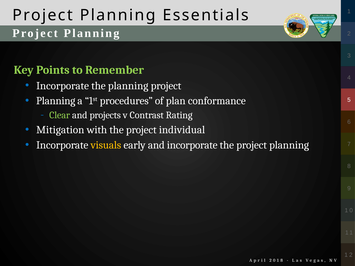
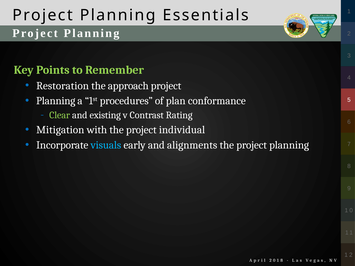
Incorporate: Incorporate -> Restoration (63, 86)
the planning: planning -> approach (128, 86)
projects: projects -> existing (105, 115)
visuals colour: yellow -> light blue (106, 145)
and incorporate: incorporate -> alignments (192, 145)
